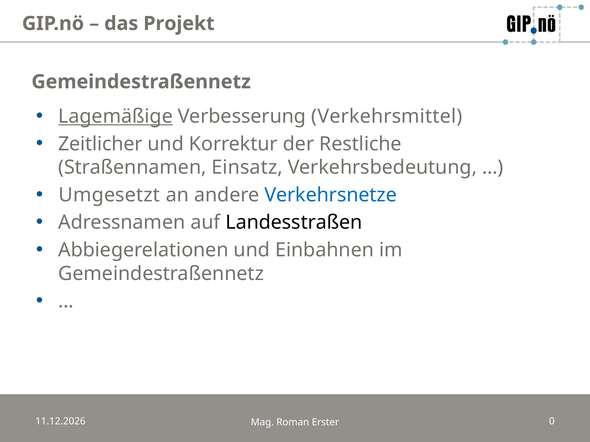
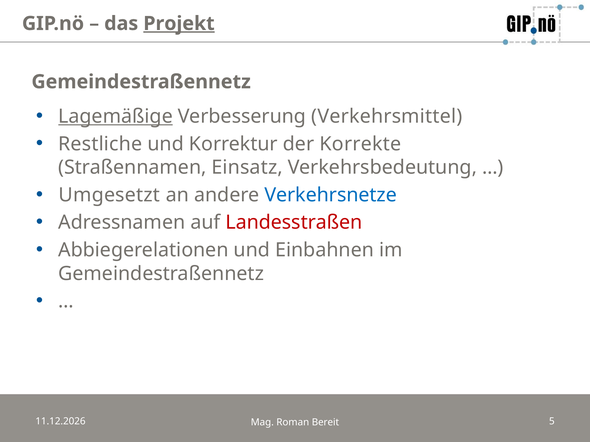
Projekt underline: none -> present (179, 24)
Zeitlicher: Zeitlicher -> Restliche (100, 144)
Restliche: Restliche -> Korrekte (360, 144)
Landesstraßen colour: black -> red (294, 223)
0: 0 -> 5 (552, 422)
Erster: Erster -> Bereit (325, 423)
